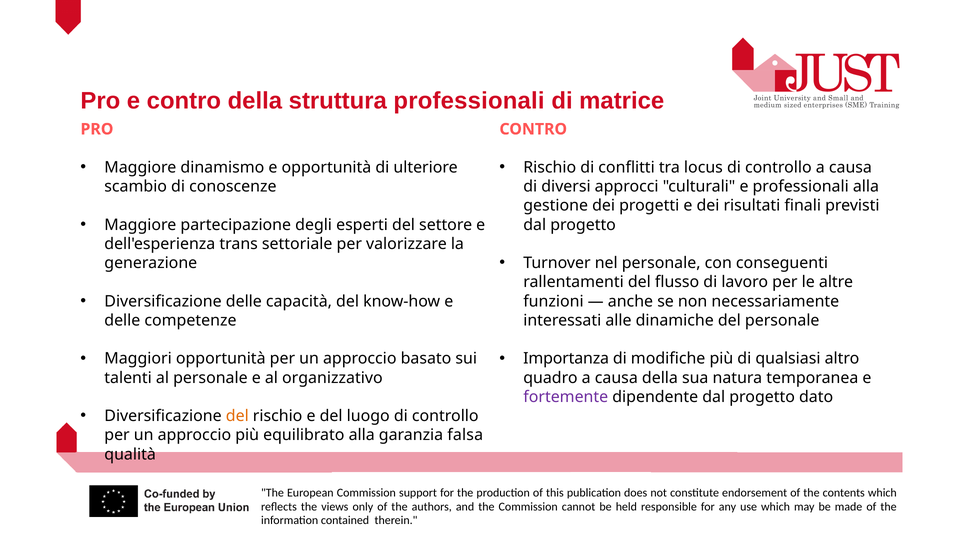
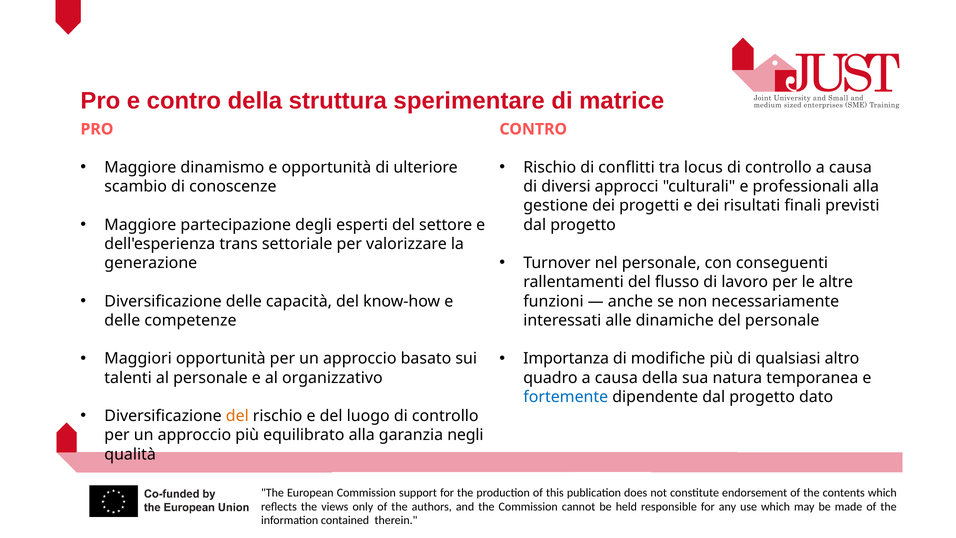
struttura professionali: professionali -> sperimentare (469, 101)
fortemente colour: purple -> blue (566, 397)
falsa: falsa -> negli (465, 435)
